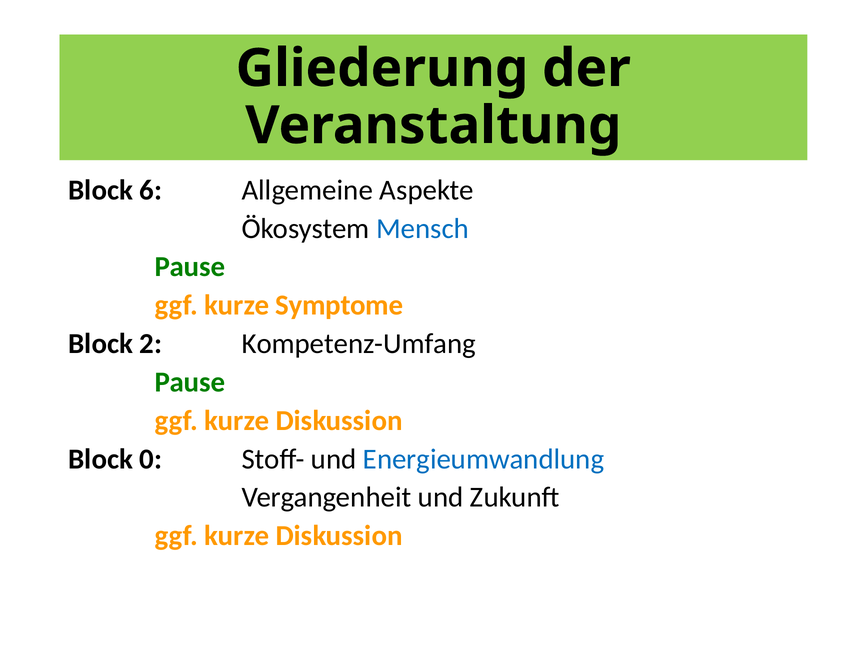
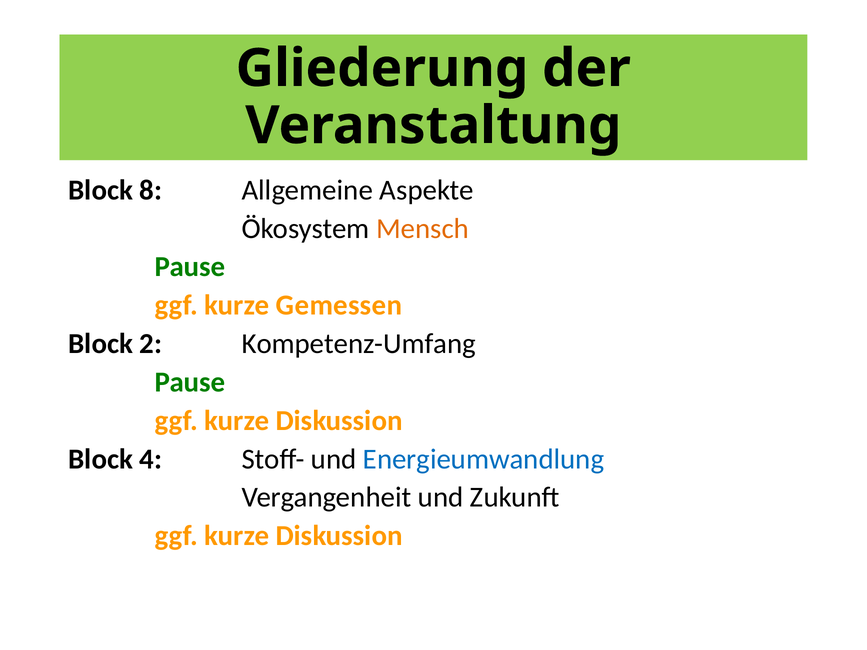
6: 6 -> 8 (151, 190)
Mensch colour: blue -> orange (423, 229)
Symptome: Symptome -> Gemessen (339, 305)
0: 0 -> 4 (151, 459)
